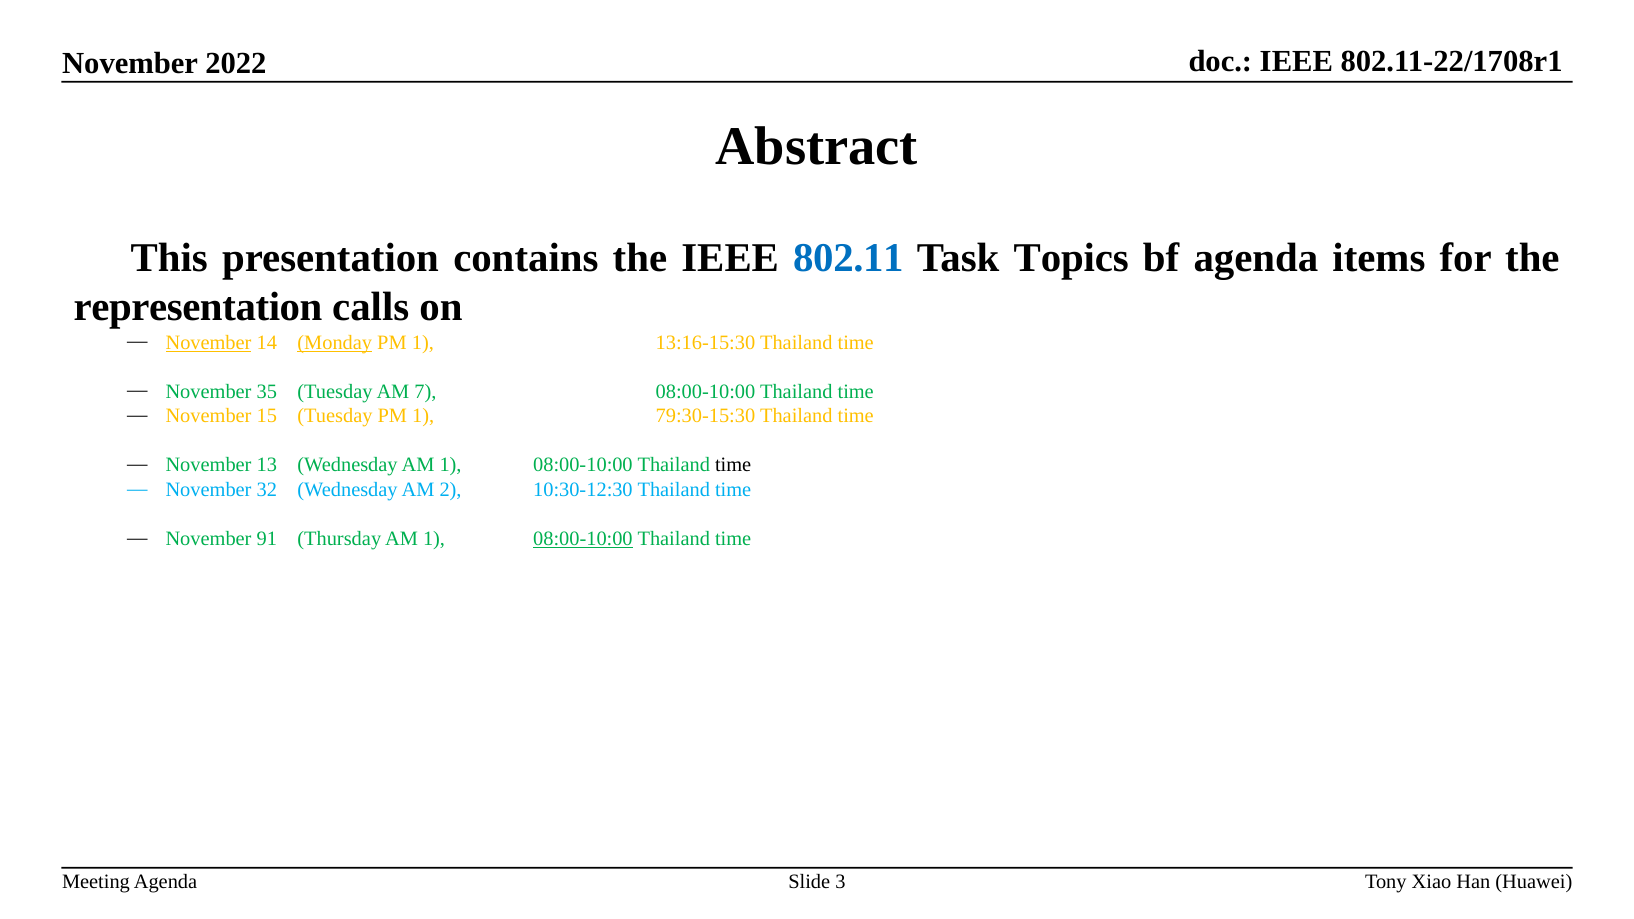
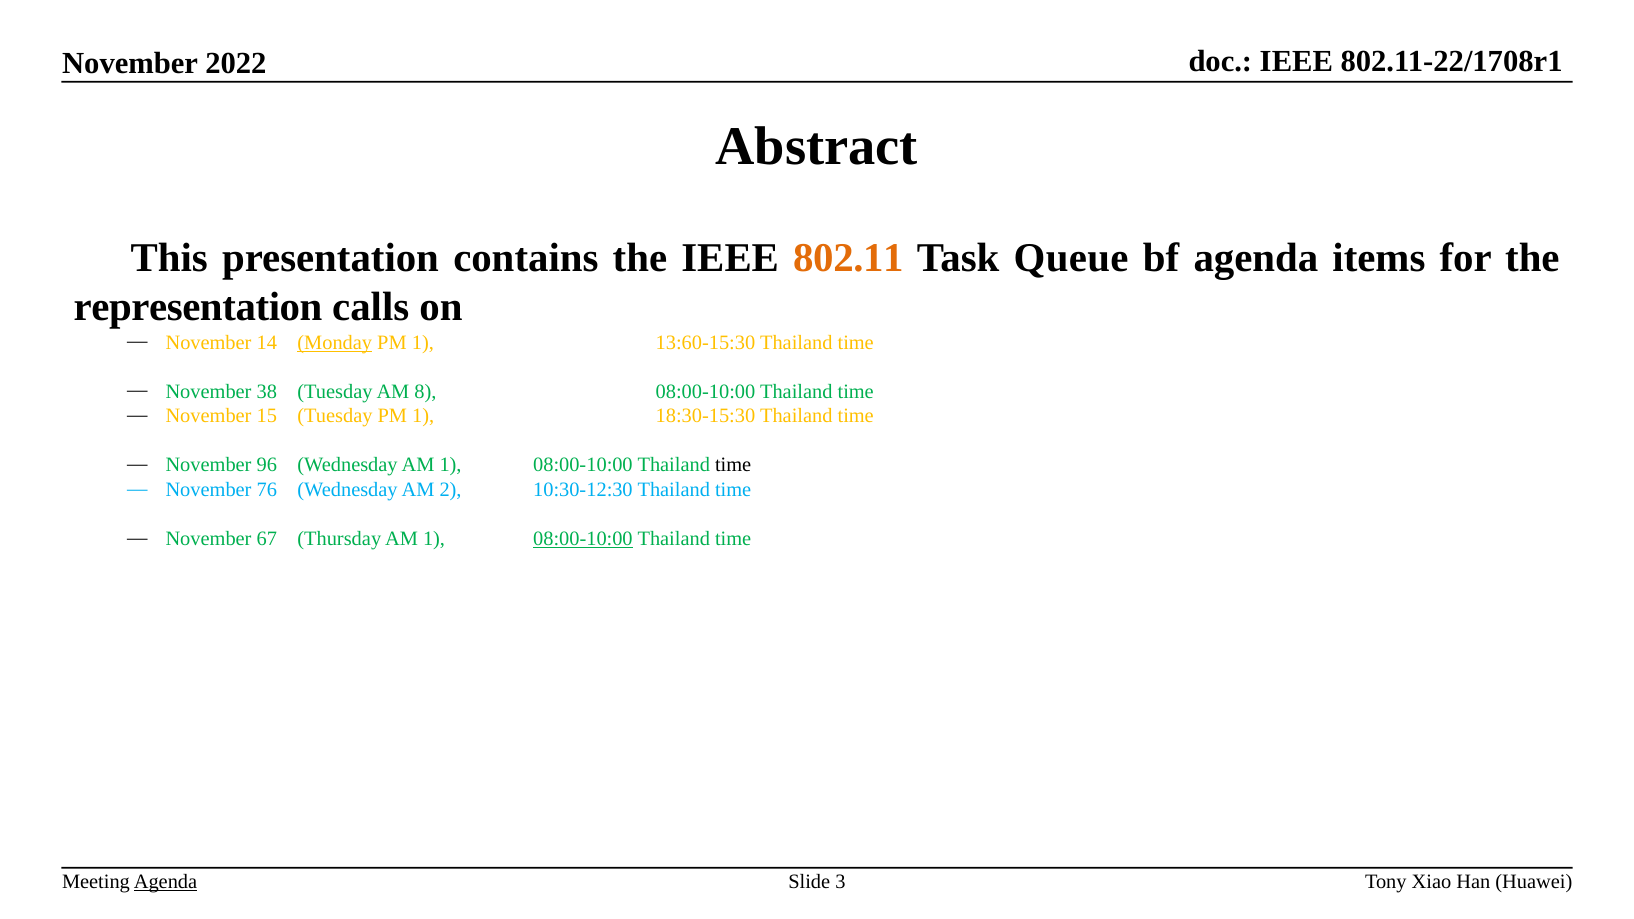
802.11 colour: blue -> orange (848, 258)
Topics: Topics -> Queue (1071, 258)
November underline: present -> none (209, 343)
13:16-15:30: 13:16-15:30 -> 13:60-15:30 (705, 343)
35: 35 -> 38 (267, 392)
7: 7 -> 8 (426, 392)
79:30-15:30: 79:30-15:30 -> 18:30-15:30 (705, 416)
13: 13 -> 96 (267, 465)
32: 32 -> 76 (267, 490)
91: 91 -> 67 (267, 539)
Agenda underline: none -> present (166, 881)
